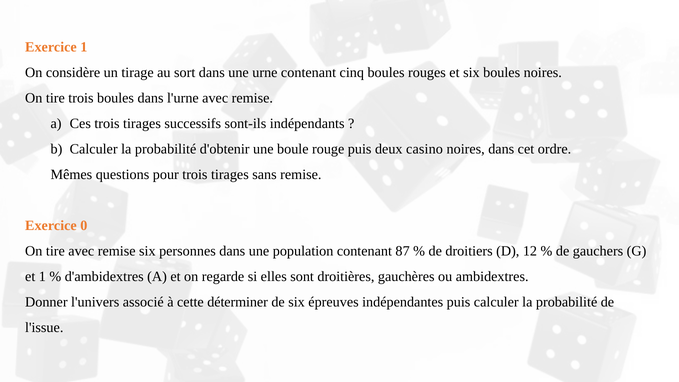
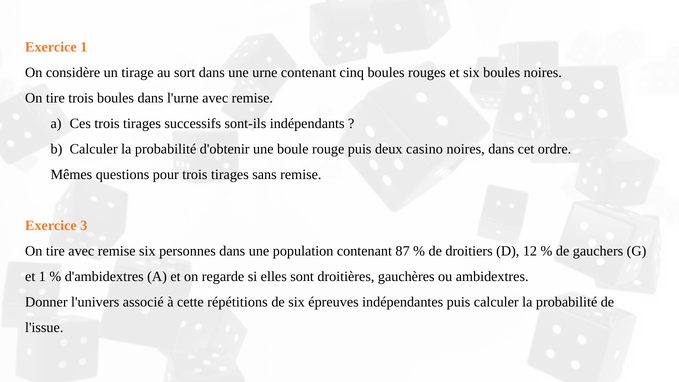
0: 0 -> 3 (84, 225)
déterminer: déterminer -> répétitions (238, 302)
